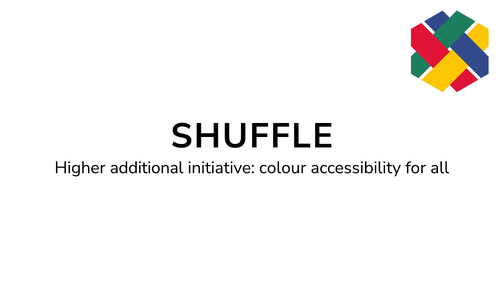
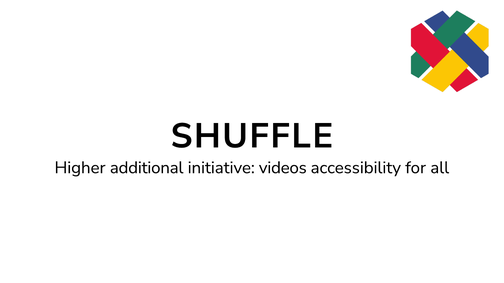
colour: colour -> videos (283, 168)
